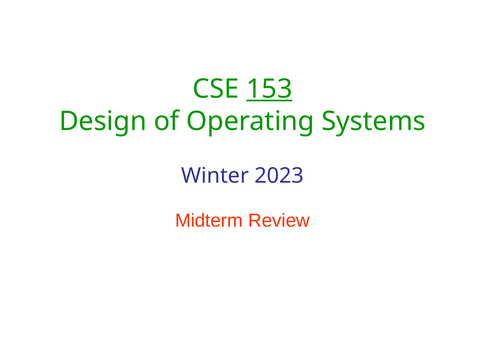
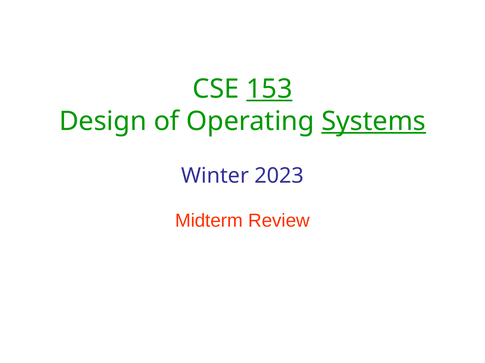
Systems underline: none -> present (374, 121)
